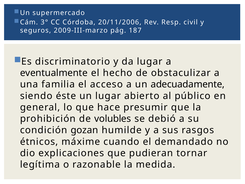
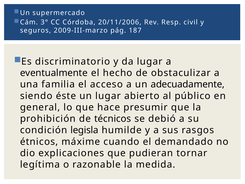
volubles: volubles -> técnicos (113, 119)
gozan: gozan -> legisla (85, 130)
